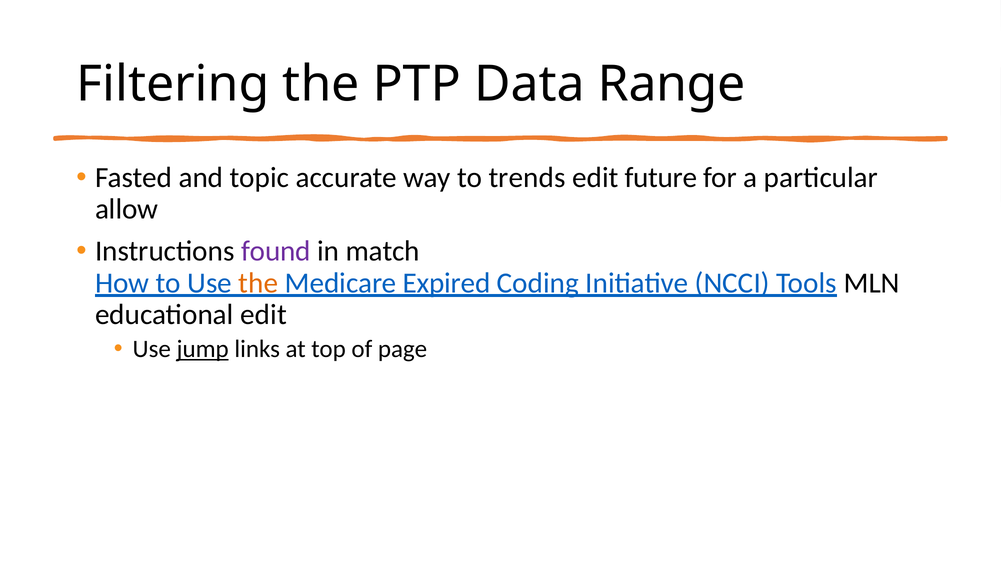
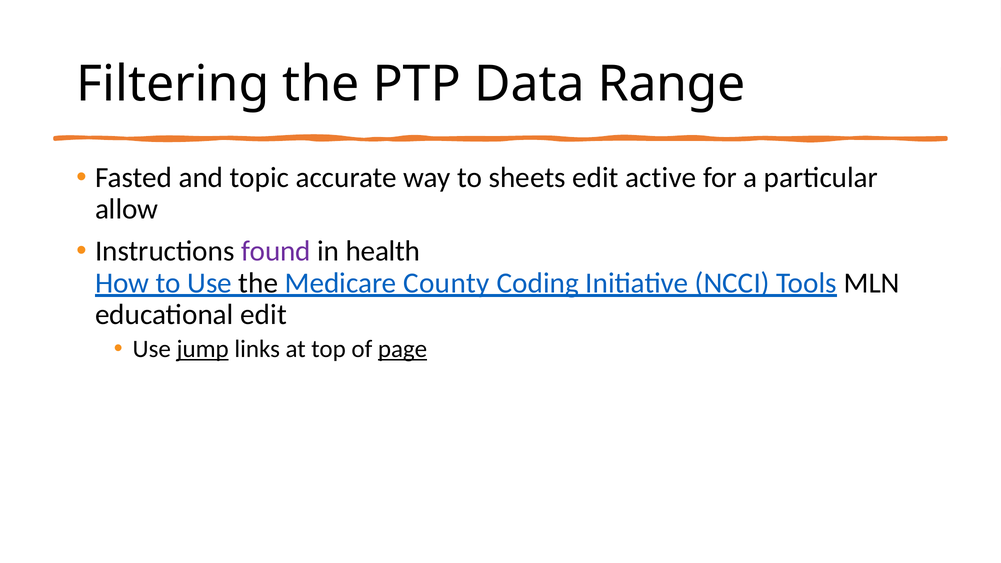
trends: trends -> sheets (527, 178)
future: future -> active (661, 178)
match: match -> health (383, 251)
the colour: orange -> black (258, 283)
Expired: Expired -> County (446, 283)
page underline: none -> present (403, 349)
